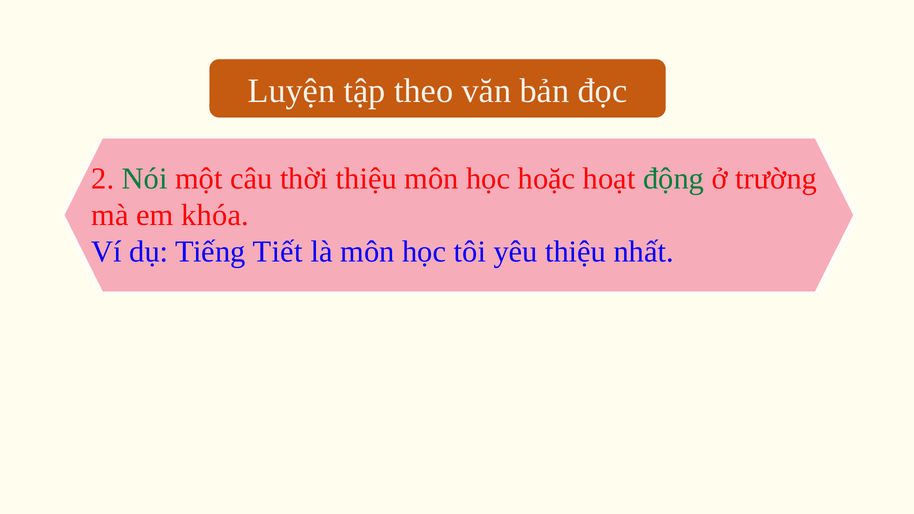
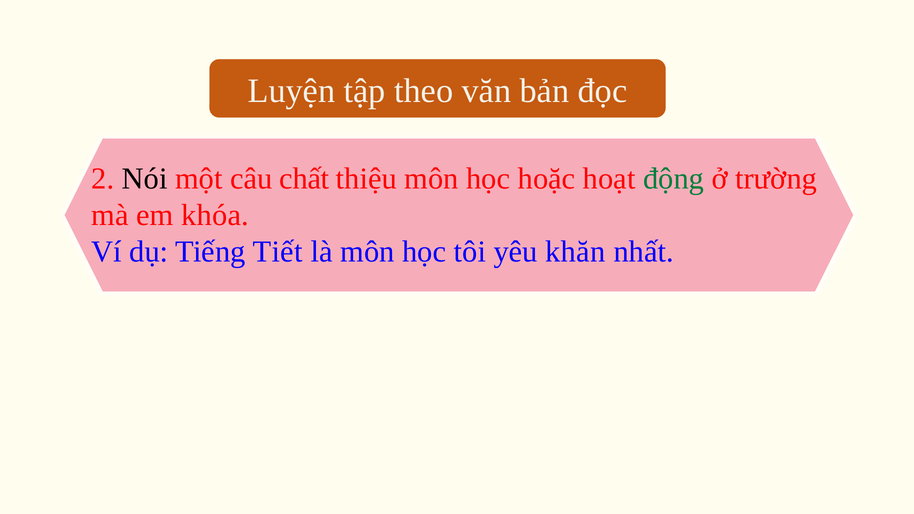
Nói colour: green -> black (145, 179)
thời: thời -> chất (304, 179)
yêu thiệu: thiệu -> khăn (575, 252)
